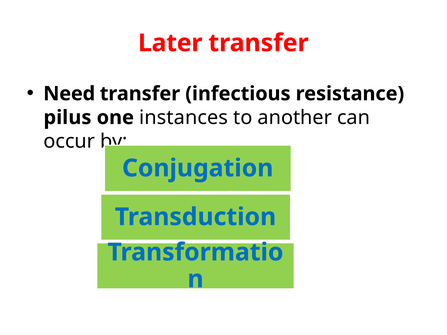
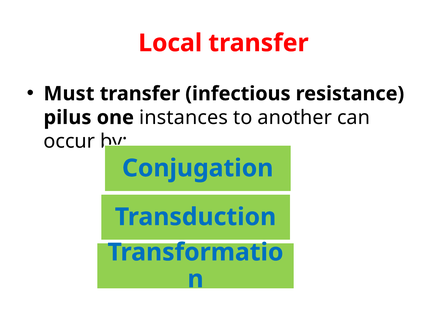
Later: Later -> Local (170, 43)
Need: Need -> Must (69, 94)
